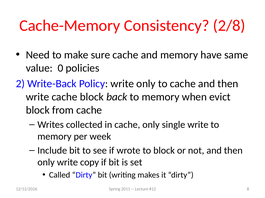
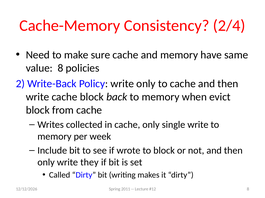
2/8: 2/8 -> 2/4 (229, 26)
value 0: 0 -> 8 (60, 68)
copy: copy -> they (89, 163)
